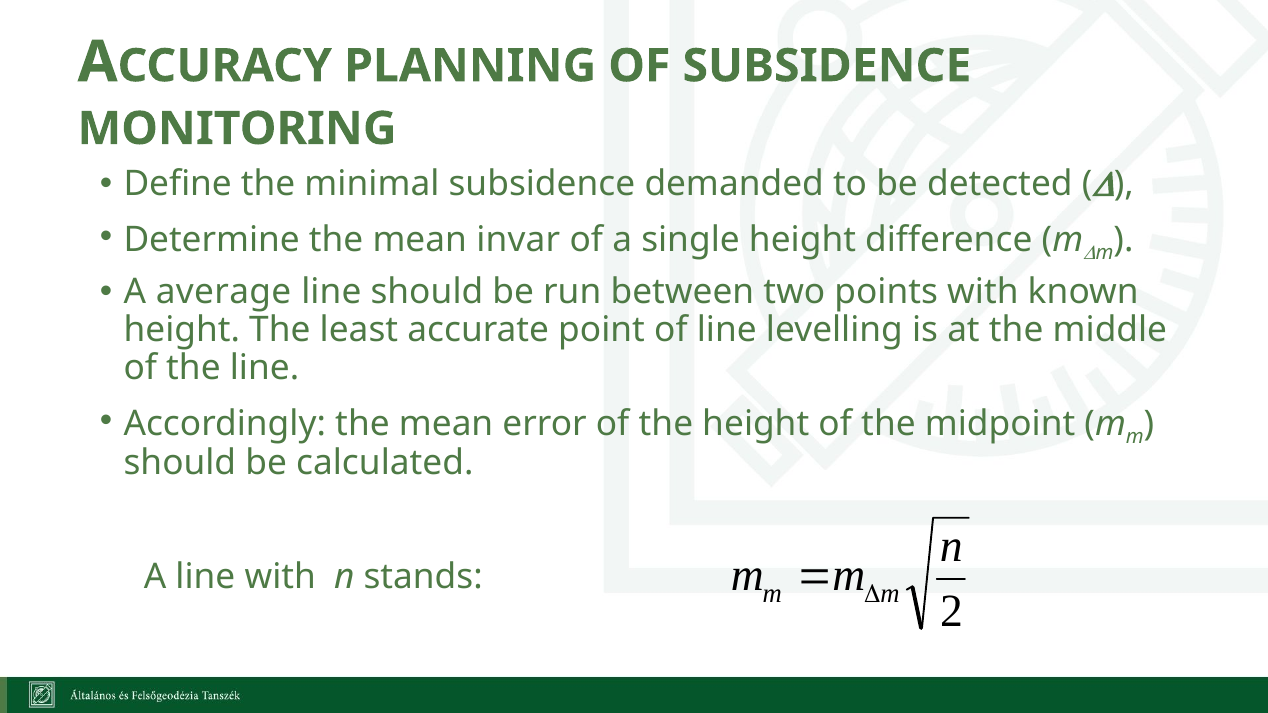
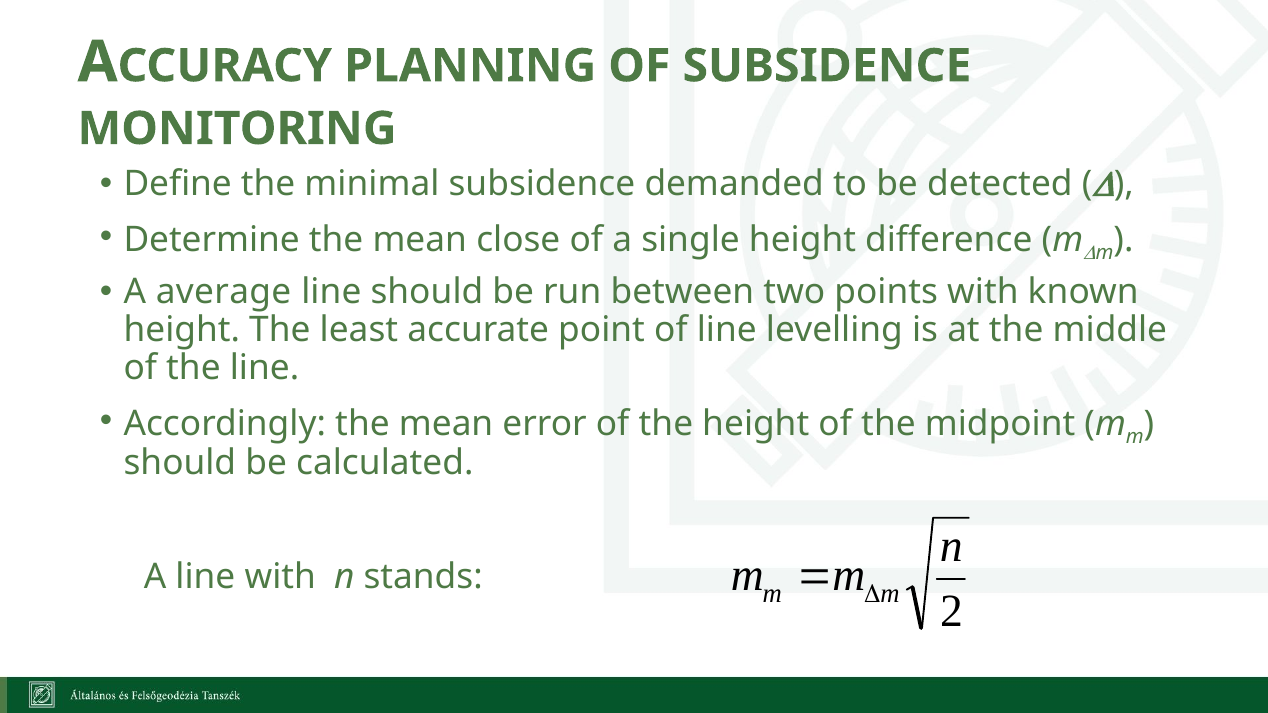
invar: invar -> close (518, 240)
